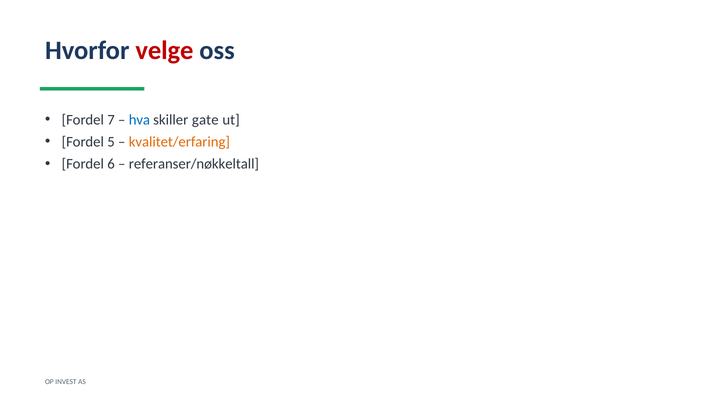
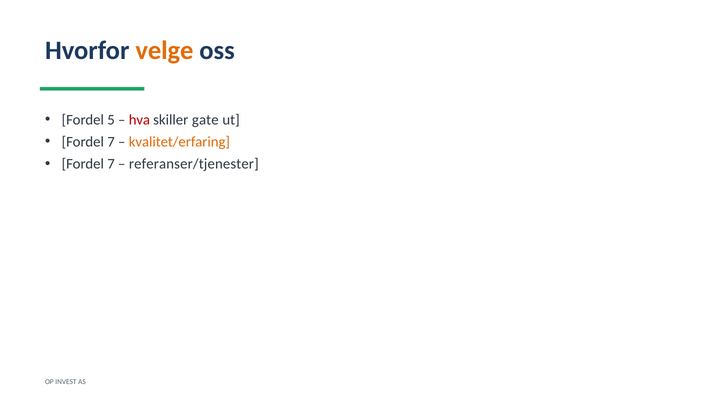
velge colour: red -> orange (164, 51)
7: 7 -> 5 (111, 120)
hva colour: blue -> red (139, 120)
5: 5 -> 7 (111, 142)
6: 6 -> 7 (111, 164)
referanser/nøkkeltall: referanser/nøkkeltall -> referanser/tjenester (194, 164)
